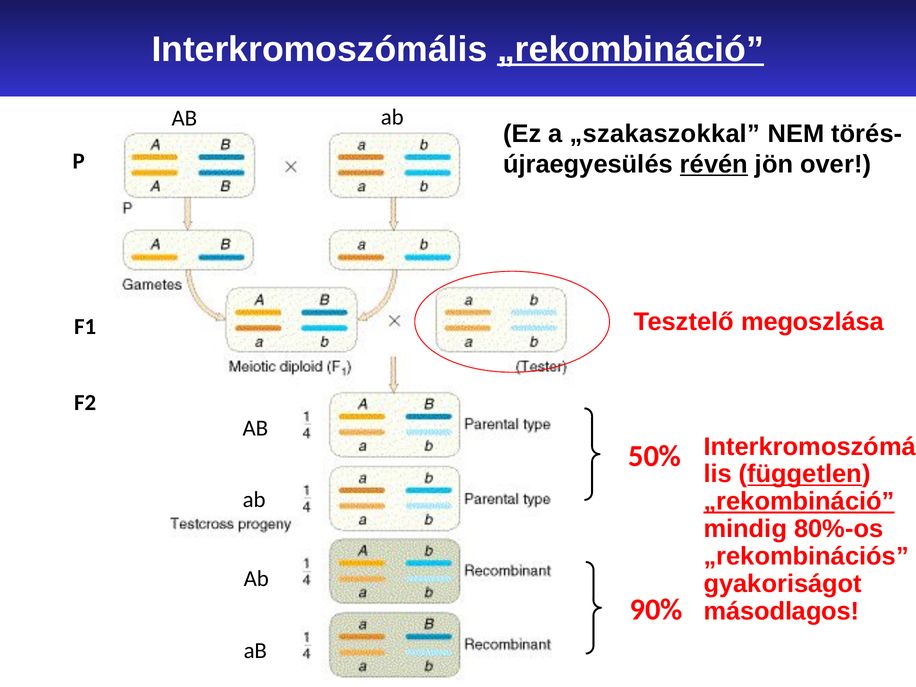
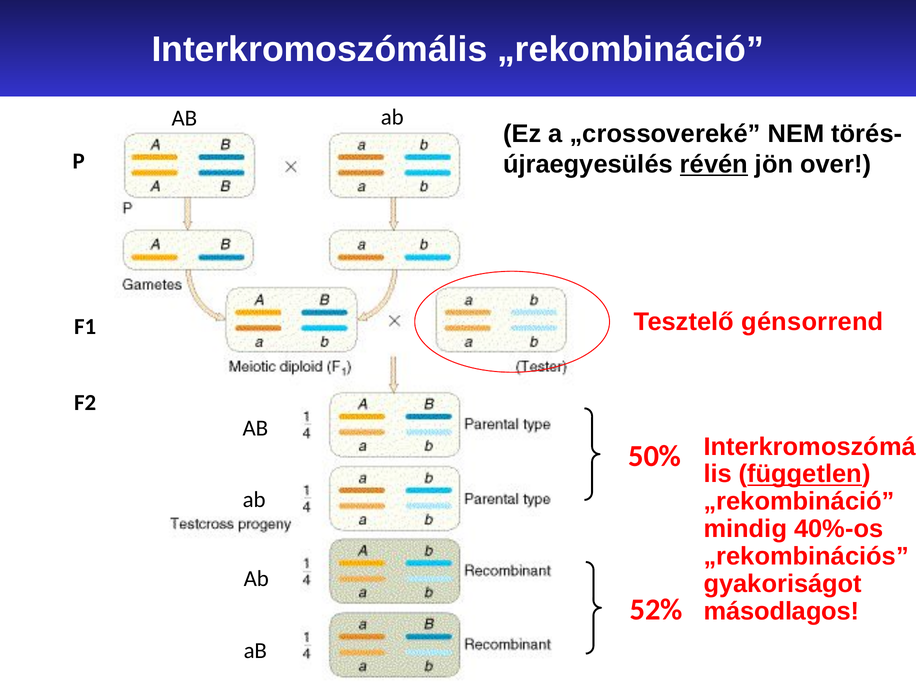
„rekombináció underline: present -> none (630, 49)
„szakaszokkal: „szakaszokkal -> „crossovereké (665, 134)
megoszlása: megoszlása -> génsorrend (812, 322)
„rekombináció underline: present -> none (799, 502)
80%-os: 80%-os -> 40%-os (839, 529)
90%: 90% -> 52% (656, 610)
